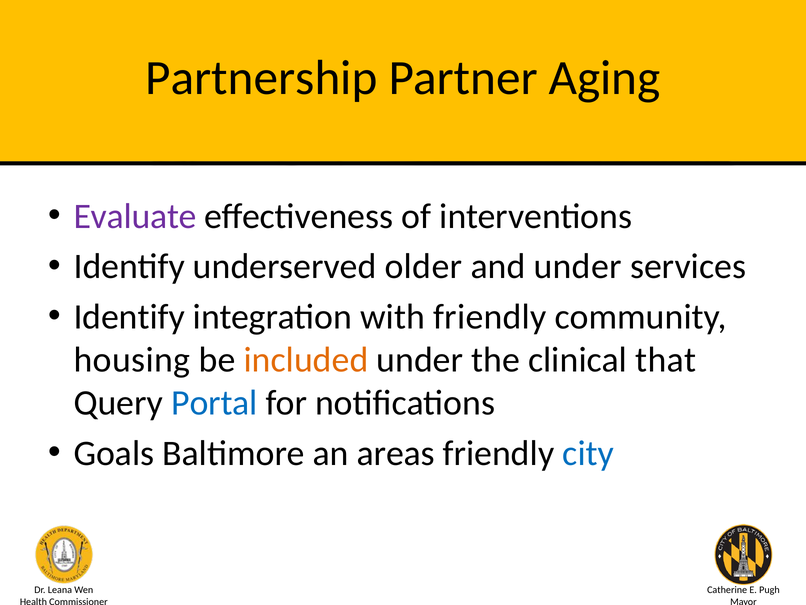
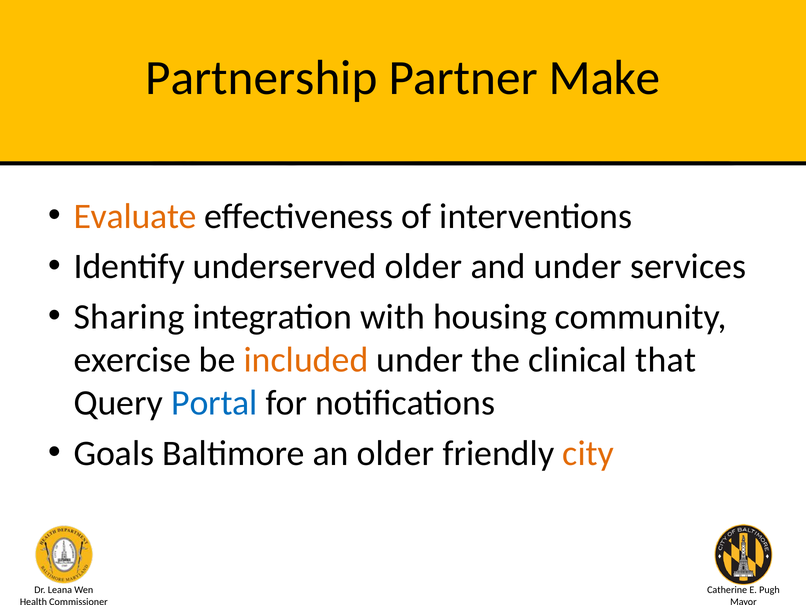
Aging: Aging -> Make (605, 78)
Evaluate colour: purple -> orange (135, 216)
Identify: Identify -> Sharing (129, 317)
with friendly: friendly -> housing (490, 317)
housing: housing -> exercise (132, 360)
an areas: areas -> older (395, 453)
city colour: blue -> orange (588, 453)
